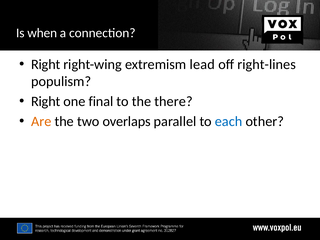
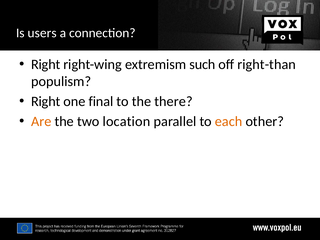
when: when -> users (42, 33)
lead: lead -> such (202, 64)
right-lines: right-lines -> right-than (267, 64)
overlaps: overlaps -> location (126, 121)
each colour: blue -> orange (229, 121)
